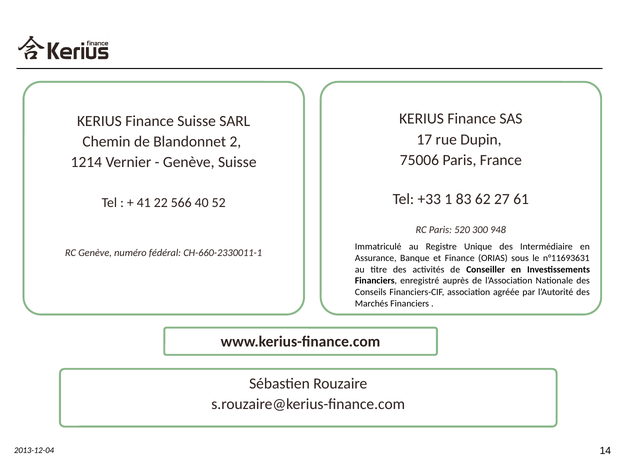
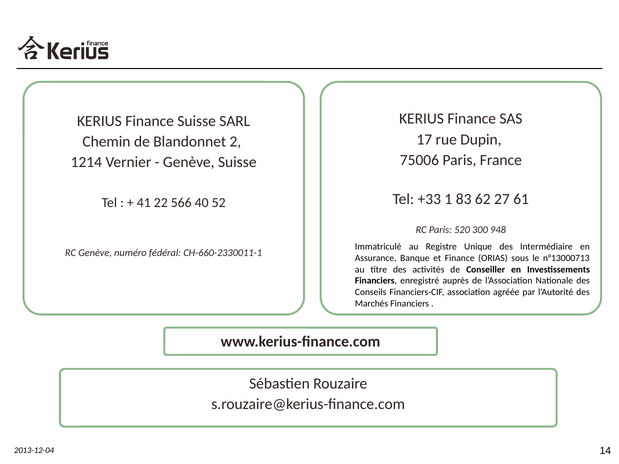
n°11693631: n°11693631 -> n°13000713 (566, 258)
